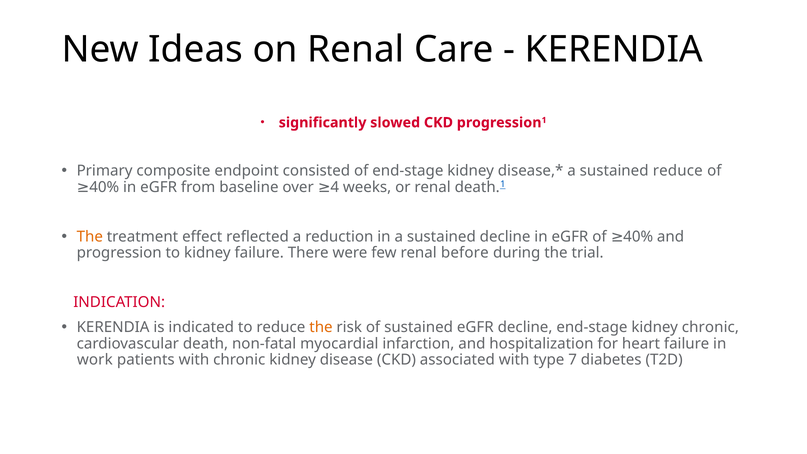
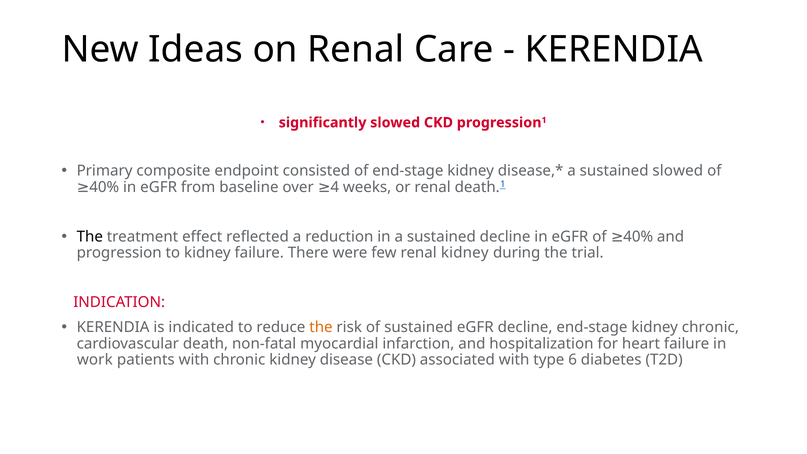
sustained reduce: reduce -> slowed (678, 171)
The colour: orange -> black (90, 237)
renal before: before -> kidney (465, 253)
7: 7 -> 6 (573, 360)
